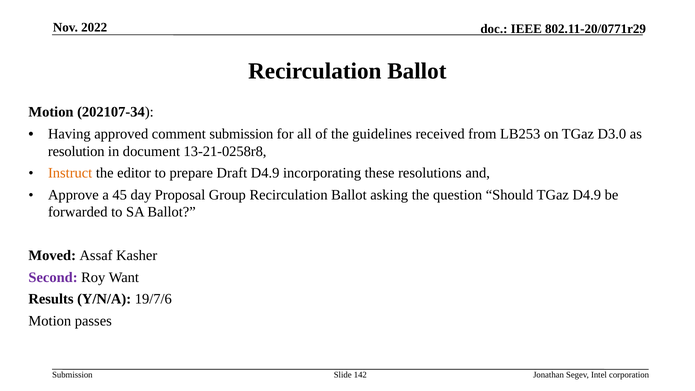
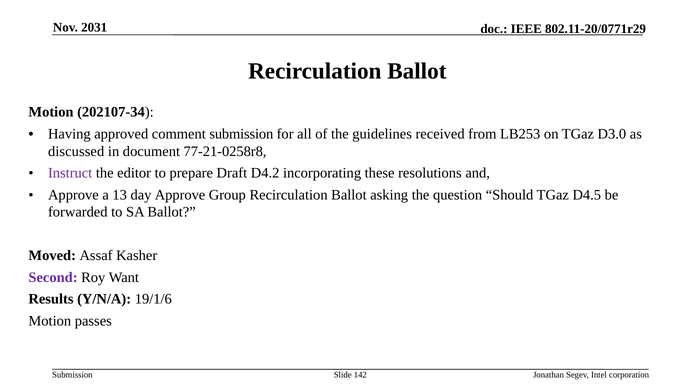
2022: 2022 -> 2031 (94, 28)
resolution: resolution -> discussed (76, 151)
13-21-0258r8: 13-21-0258r8 -> 77-21-0258r8 (225, 151)
Instruct colour: orange -> purple (70, 173)
Draft D4.9: D4.9 -> D4.2 (265, 173)
45: 45 -> 13 (120, 195)
day Proposal: Proposal -> Approve (180, 195)
TGaz D4.9: D4.9 -> D4.5 (587, 195)
19/7/6: 19/7/6 -> 19/1/6 (153, 299)
